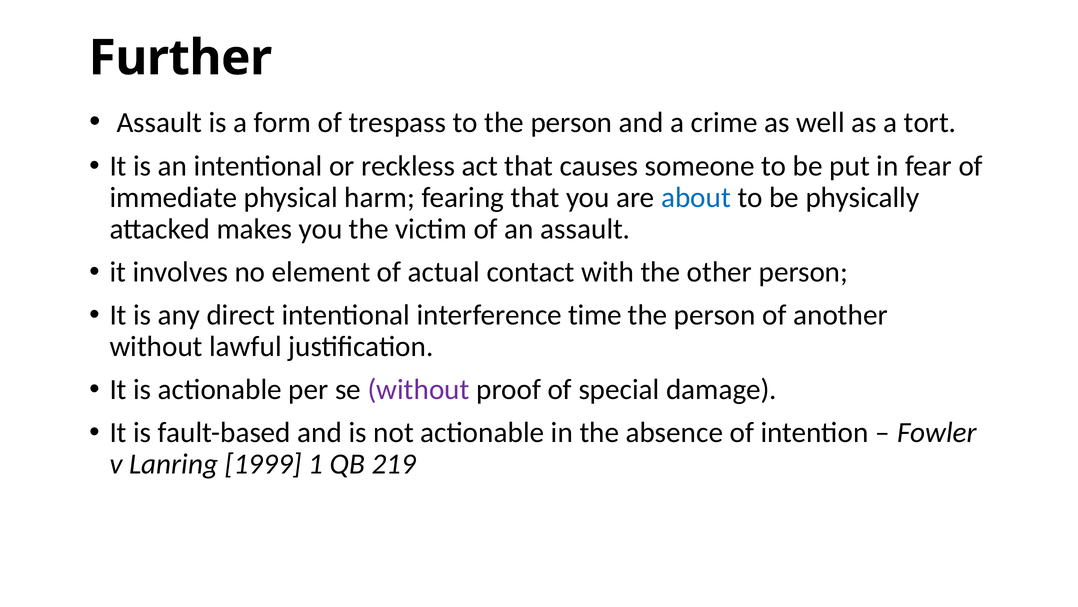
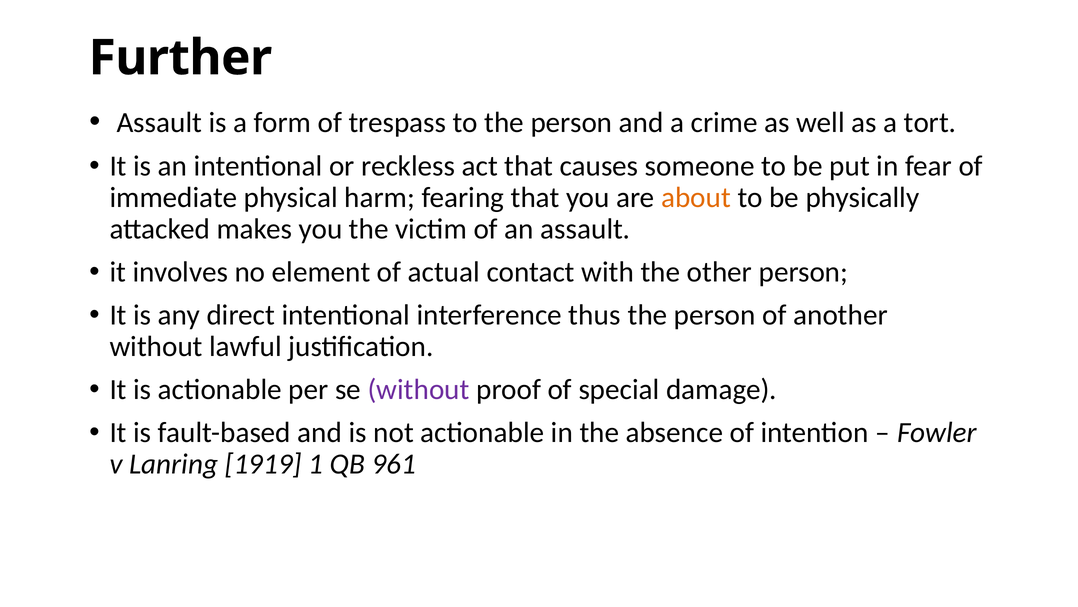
about colour: blue -> orange (696, 197)
time: time -> thus (595, 315)
1999: 1999 -> 1919 (263, 464)
219: 219 -> 961 (394, 464)
